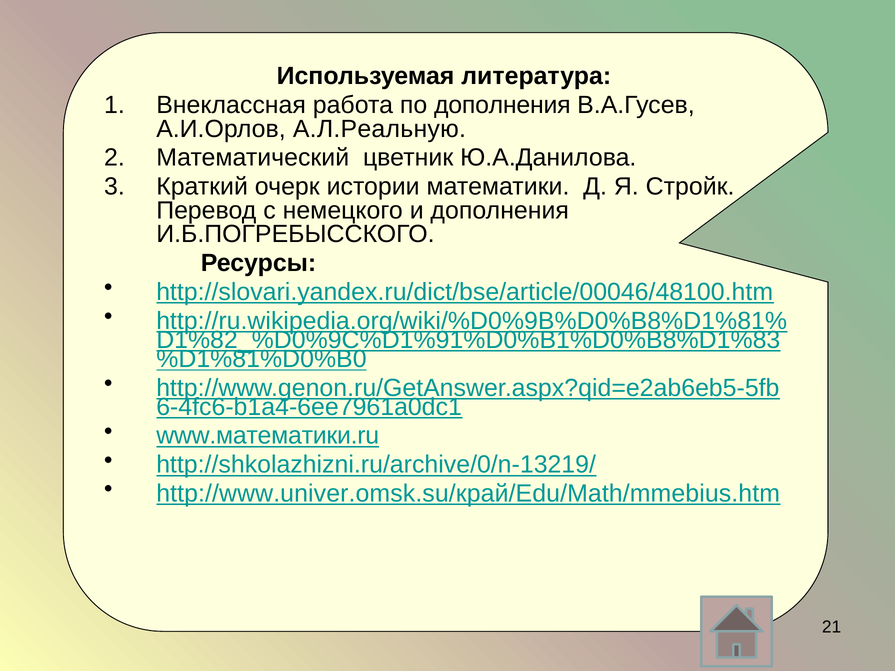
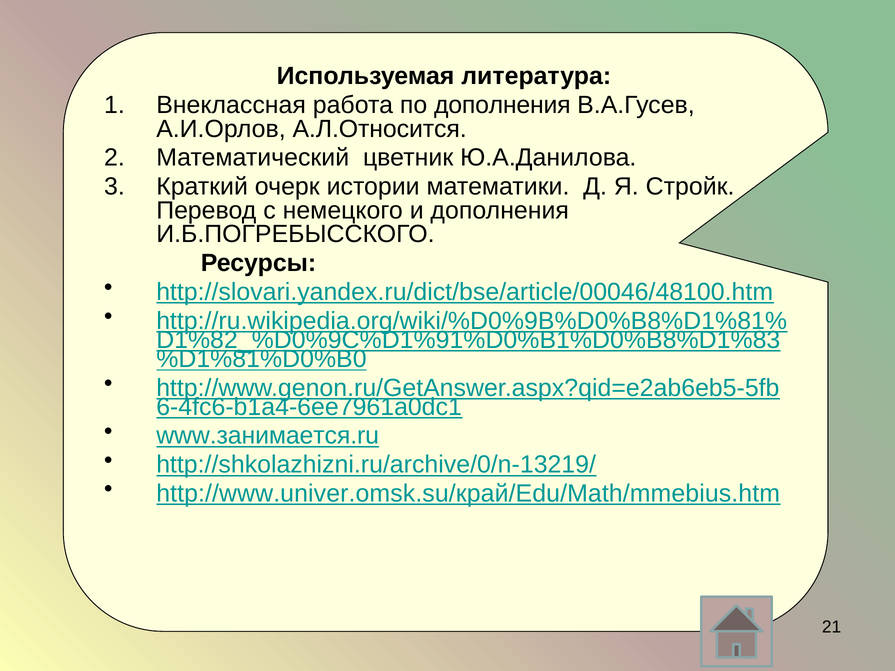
А.Л.Реальную: А.Л.Реальную -> А.Л.Относится (380, 129)
www.математики.ru: www.математики.ru -> www.занимается.ru (268, 436)
